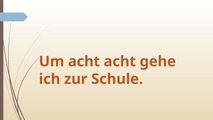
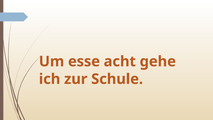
Um acht: acht -> esse (84, 61)
